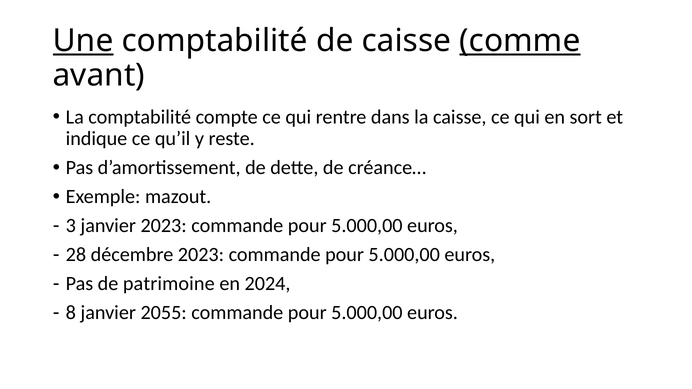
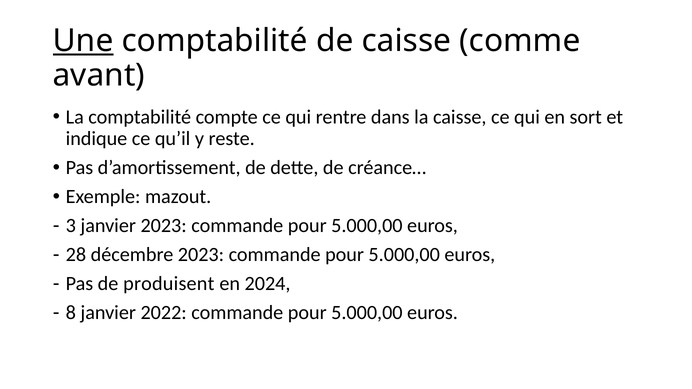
comme underline: present -> none (520, 41)
patrimoine: patrimoine -> produisent (169, 284)
2055: 2055 -> 2022 (164, 313)
